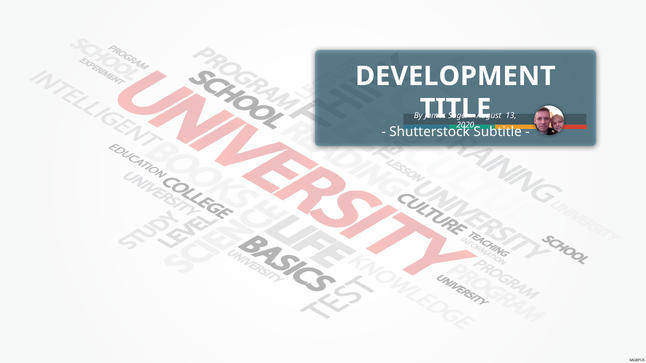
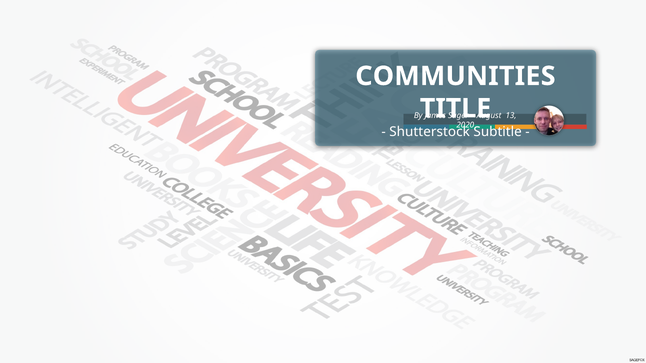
DEVELOPMENT: DEVELOPMENT -> COMMUNITIES (455, 76)
